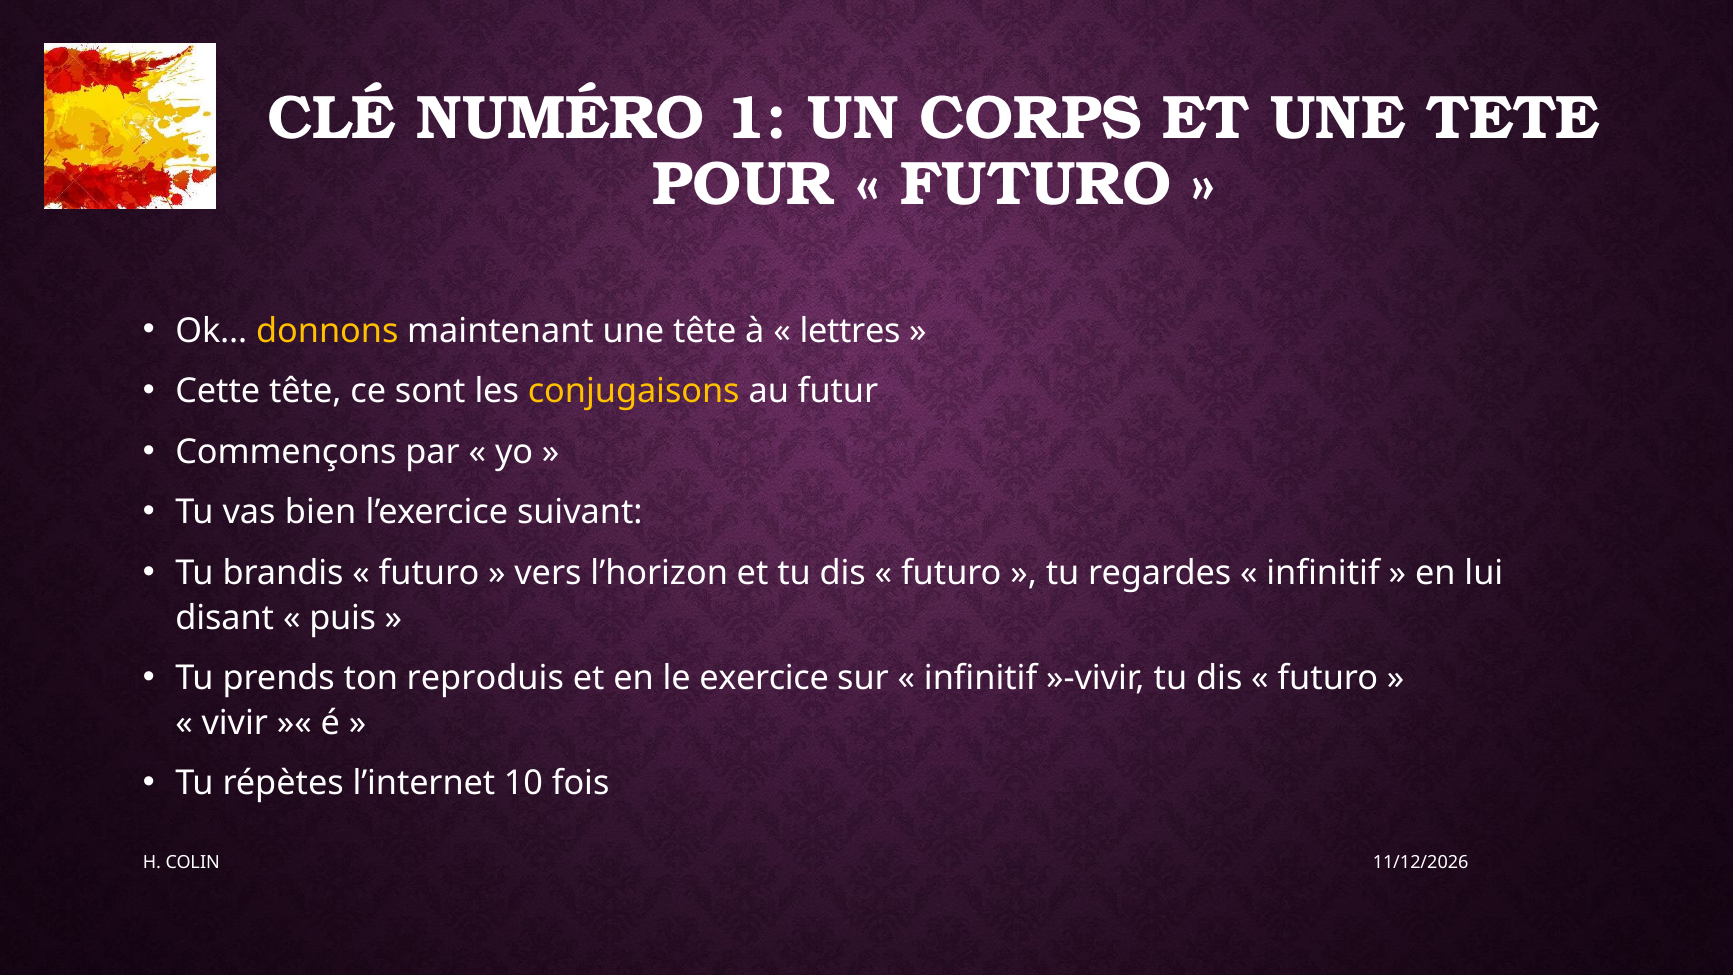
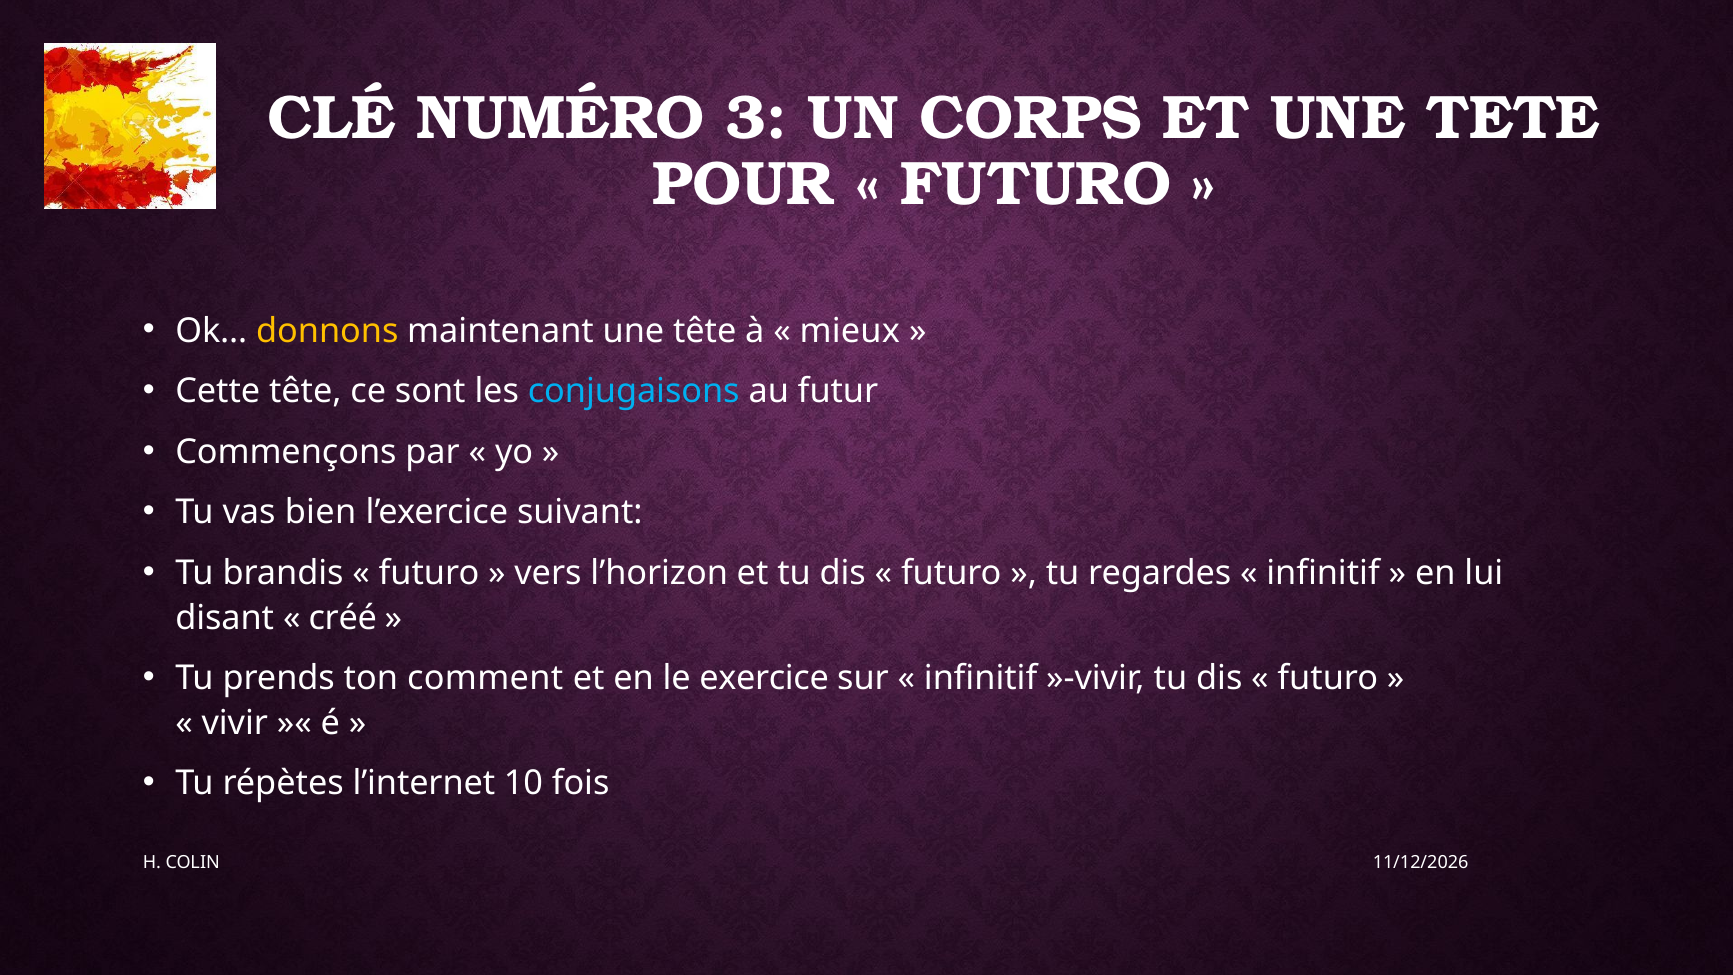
1: 1 -> 3 (756, 118)
lettres: lettres -> mieux (850, 331)
conjugaisons colour: yellow -> light blue (634, 391)
puis: puis -> créé (343, 618)
reproduis: reproduis -> comment (485, 678)
